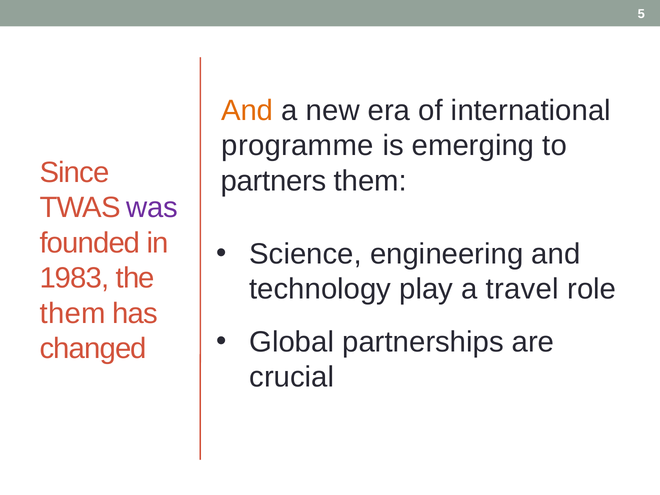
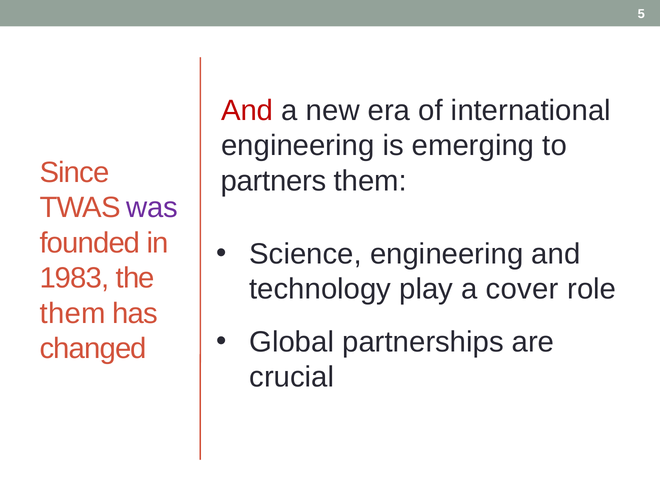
And colour: orange -> red (247, 110)
programme: programme -> engineering (298, 146)
travel: travel -> cover (522, 289)
